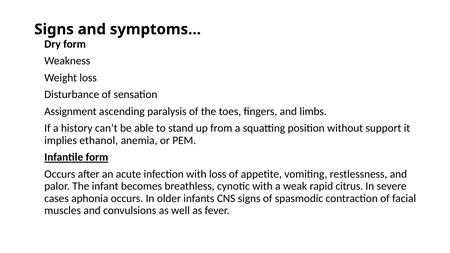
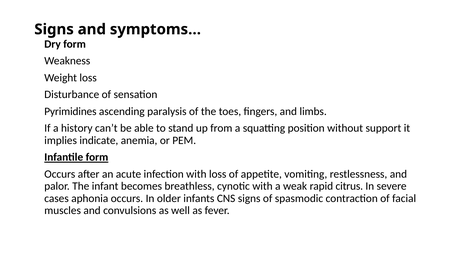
Assignment: Assignment -> Pyrimidines (70, 111)
ethanol: ethanol -> indicate (99, 140)
